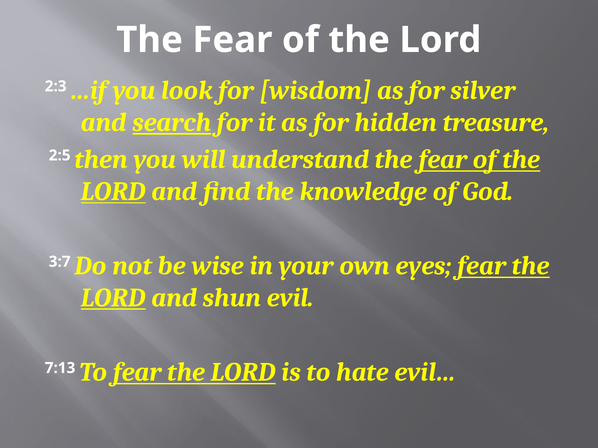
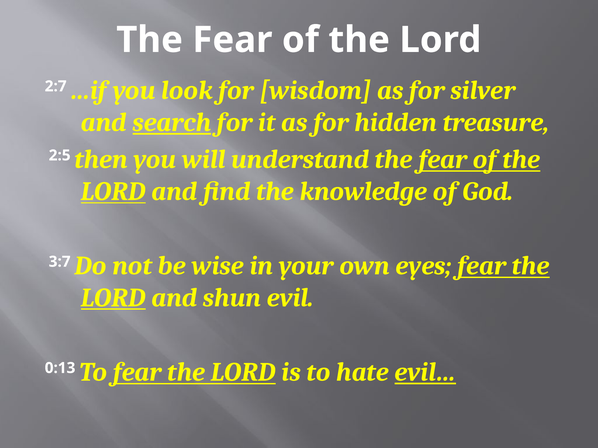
2:3: 2:3 -> 2:7 (56, 86)
7:13: 7:13 -> 0:13 (60, 368)
evil… underline: none -> present (425, 373)
